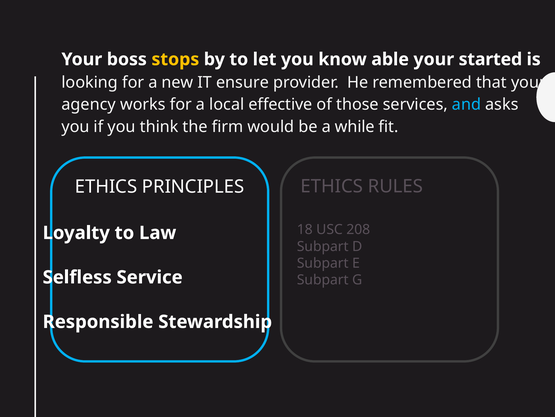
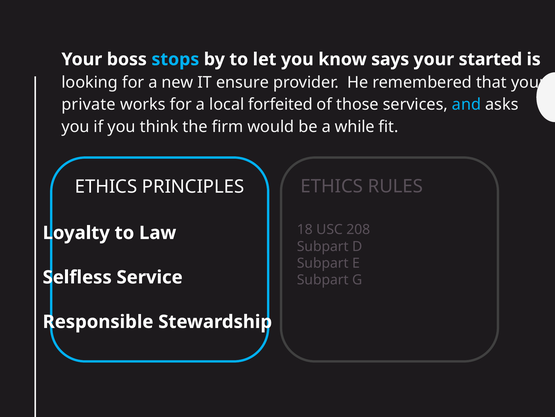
stops colour: yellow -> light blue (175, 59)
able: able -> says (390, 59)
agency: agency -> private (89, 104)
effective: effective -> forfeited (281, 104)
